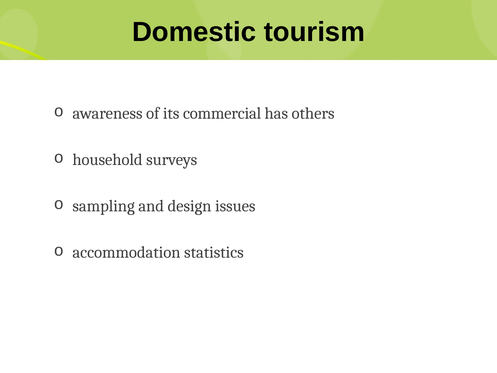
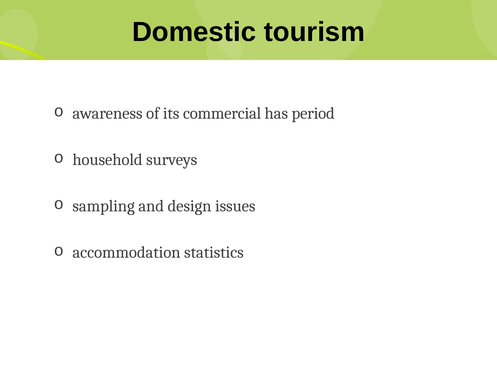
others: others -> period (313, 113)
